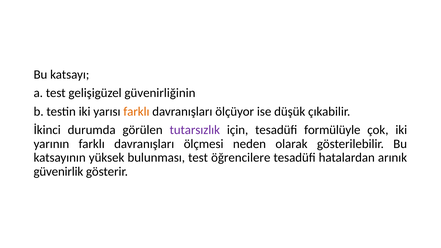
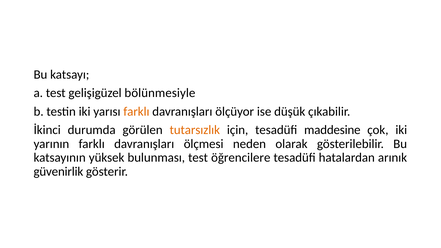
güvenirliğinin: güvenirliğinin -> bölünmesiyle (160, 93)
tutarsızlık colour: purple -> orange (195, 130)
formülüyle: formülüyle -> maddesine (332, 130)
